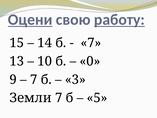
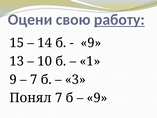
Оцени underline: present -> none (30, 20)
7: 7 -> 9 (91, 43)
0: 0 -> 1 (90, 61)
Земли: Земли -> Понял (31, 98)
5: 5 -> 9 (97, 98)
